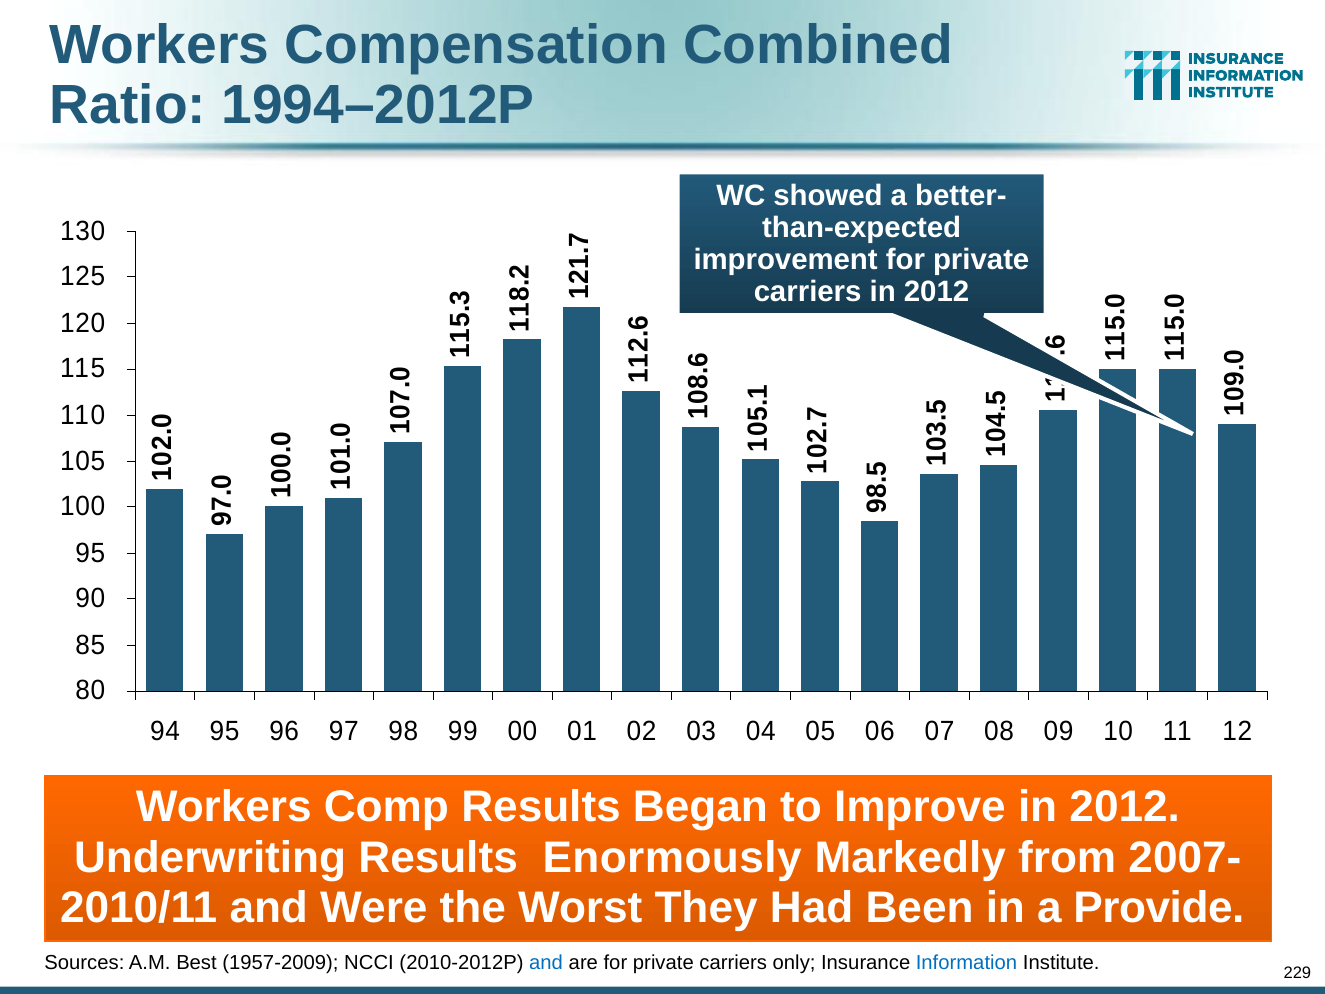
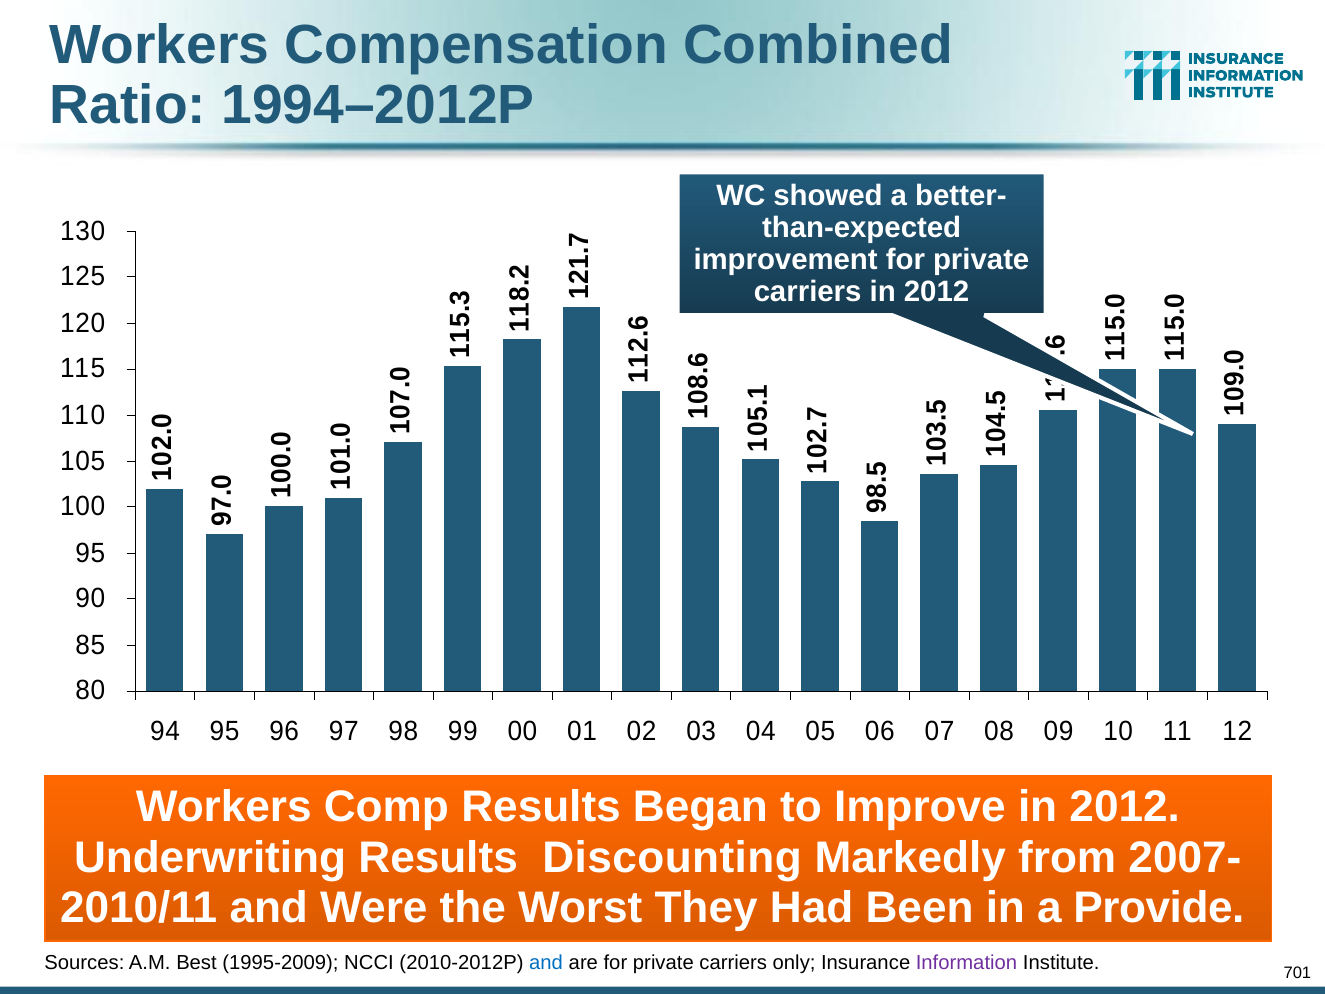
Enormously: Enormously -> Discounting (672, 858)
1957-2009: 1957-2009 -> 1995-2009 (280, 963)
Information colour: blue -> purple (966, 963)
229: 229 -> 701 (1297, 973)
